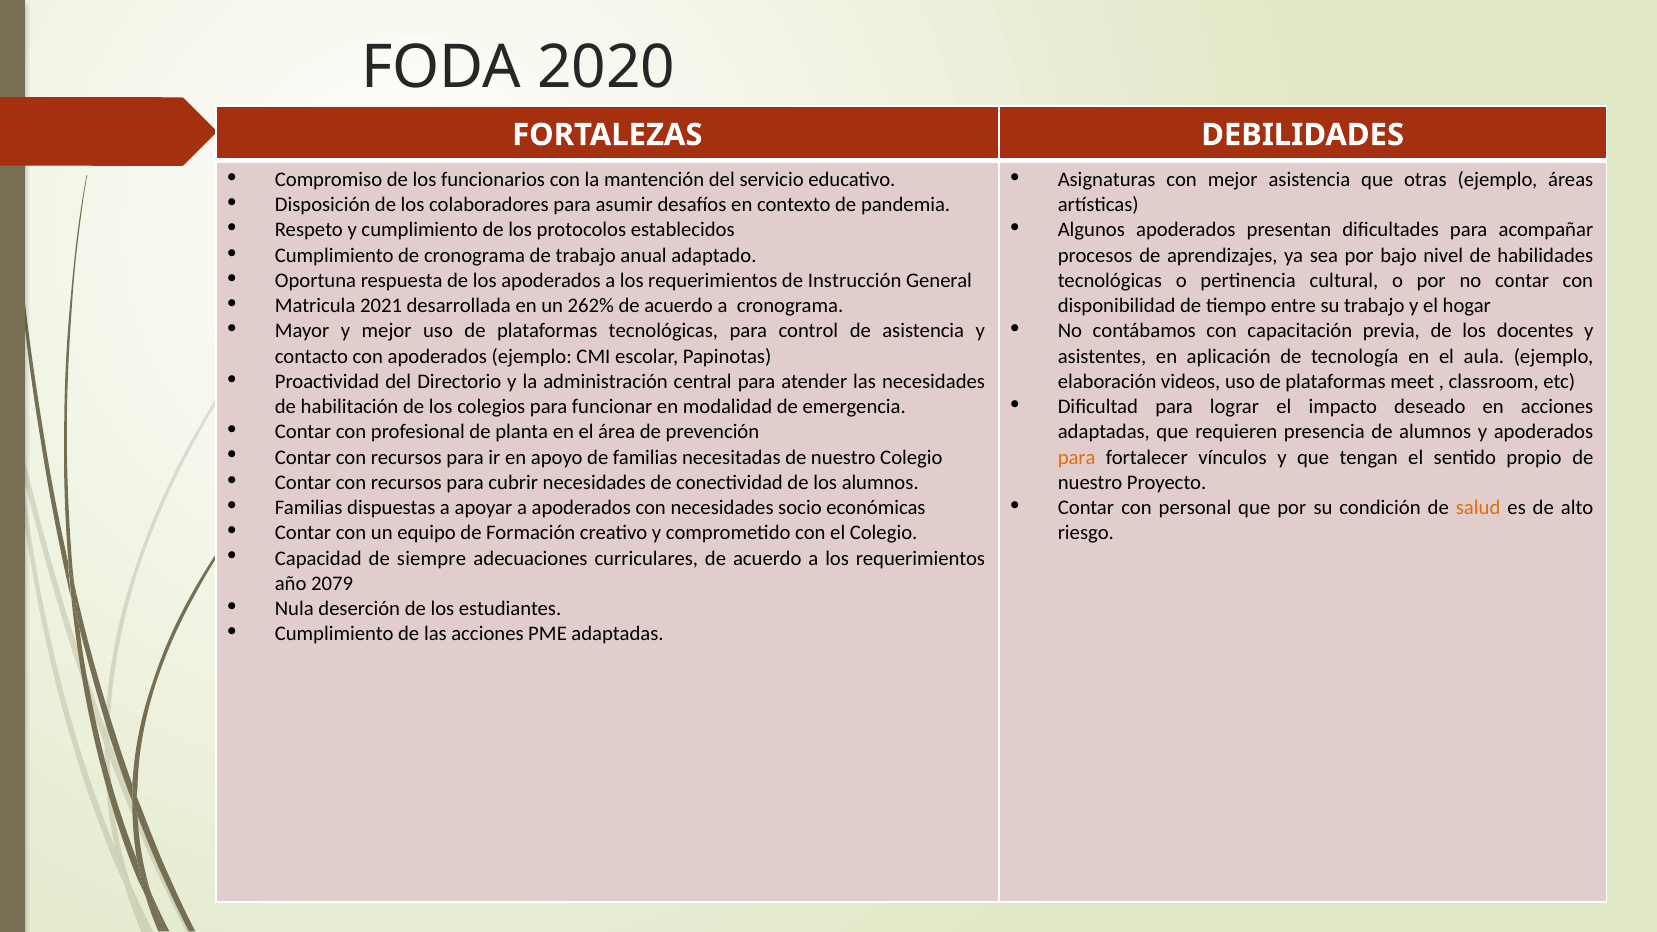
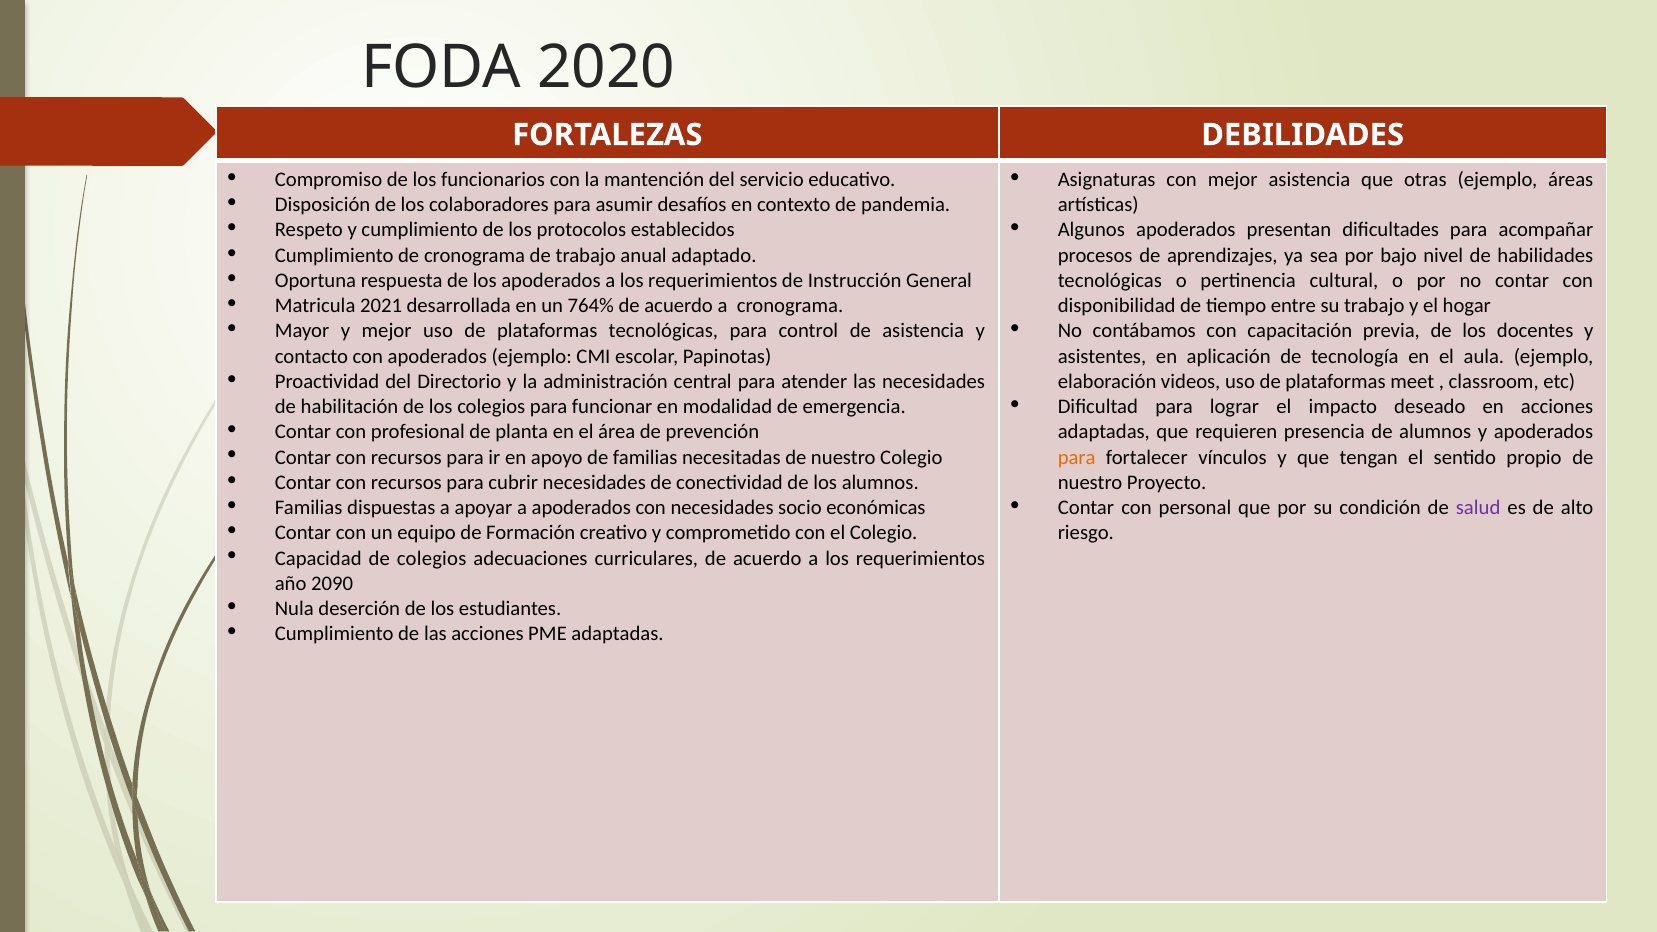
262%: 262% -> 764% (591, 306)
salud colour: orange -> purple (1478, 508)
de siempre: siempre -> colegios (432, 558)
2079: 2079 -> 2090 (332, 584)
